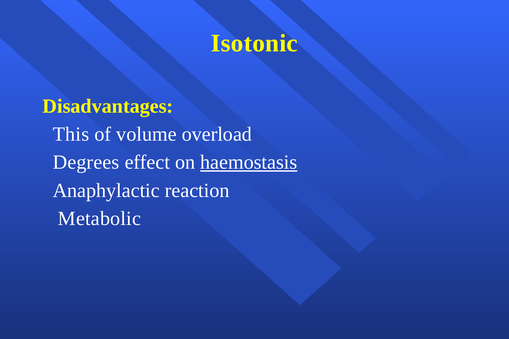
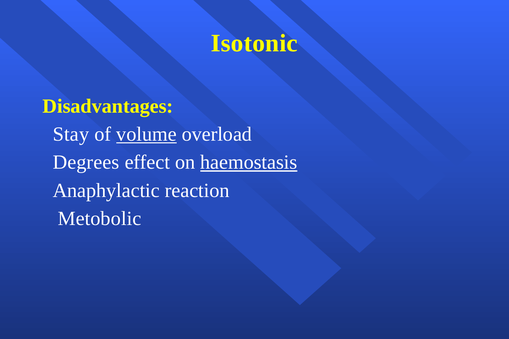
This: This -> Stay (71, 134)
volume underline: none -> present (146, 134)
Metabolic: Metabolic -> Metobolic (100, 219)
